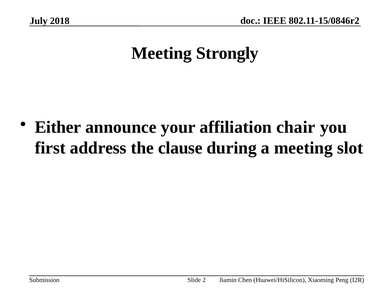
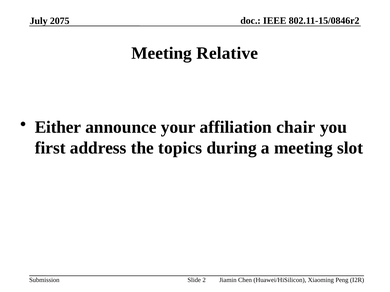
2018: 2018 -> 2075 (60, 21)
Strongly: Strongly -> Relative (227, 53)
clause: clause -> topics (180, 148)
